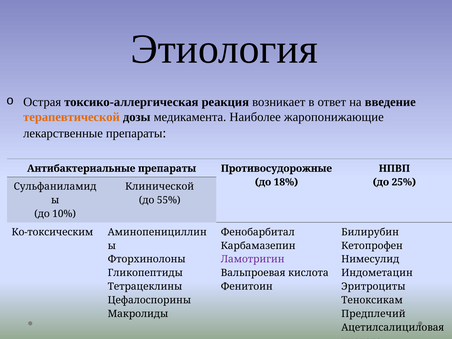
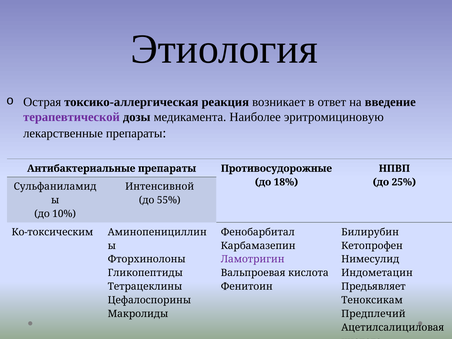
терапевтической colour: orange -> purple (72, 117)
жаропонижающие: жаропонижающие -> эритромициновую (334, 117)
Клинической: Клинической -> Интенсивной (160, 187)
Эритроциты: Эритроциты -> Предьявляет (373, 287)
